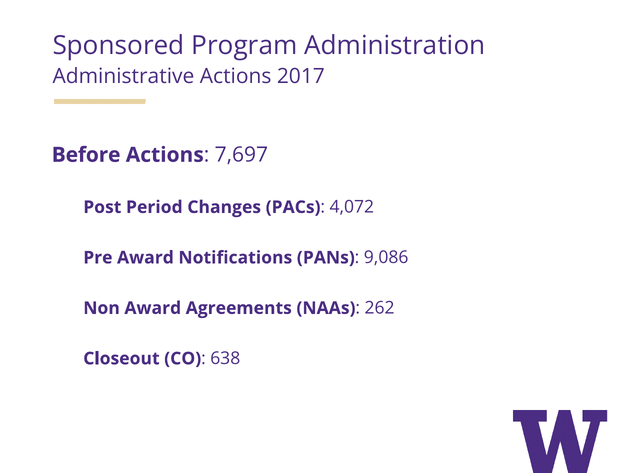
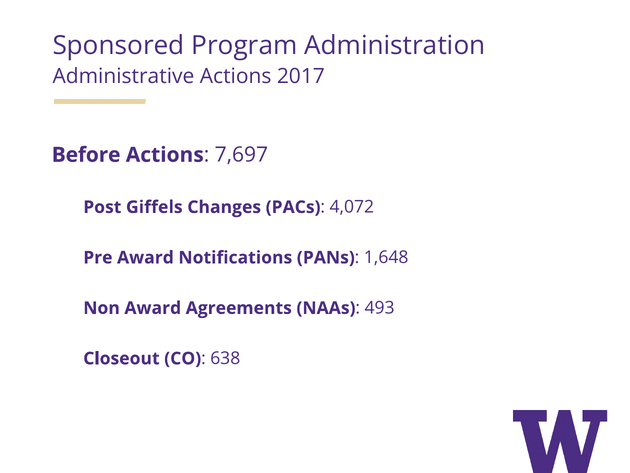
Period: Period -> Giffels (154, 207)
9,086: 9,086 -> 1,648 (386, 257)
262: 262 -> 493 (380, 308)
